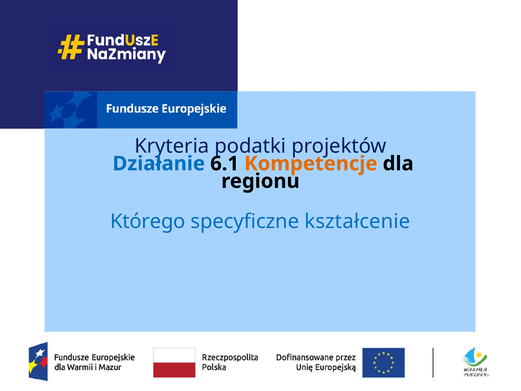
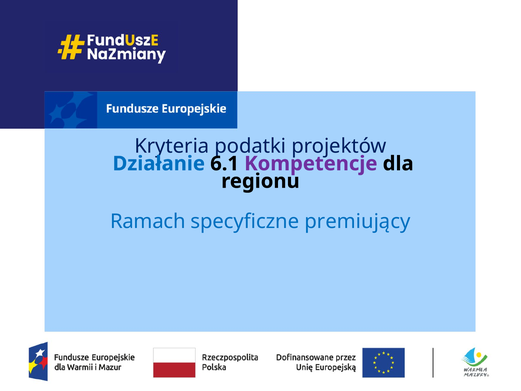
Kompetencje colour: orange -> purple (311, 164)
Którego: Którego -> Ramach (148, 221)
kształcenie: kształcenie -> premiujący (357, 221)
